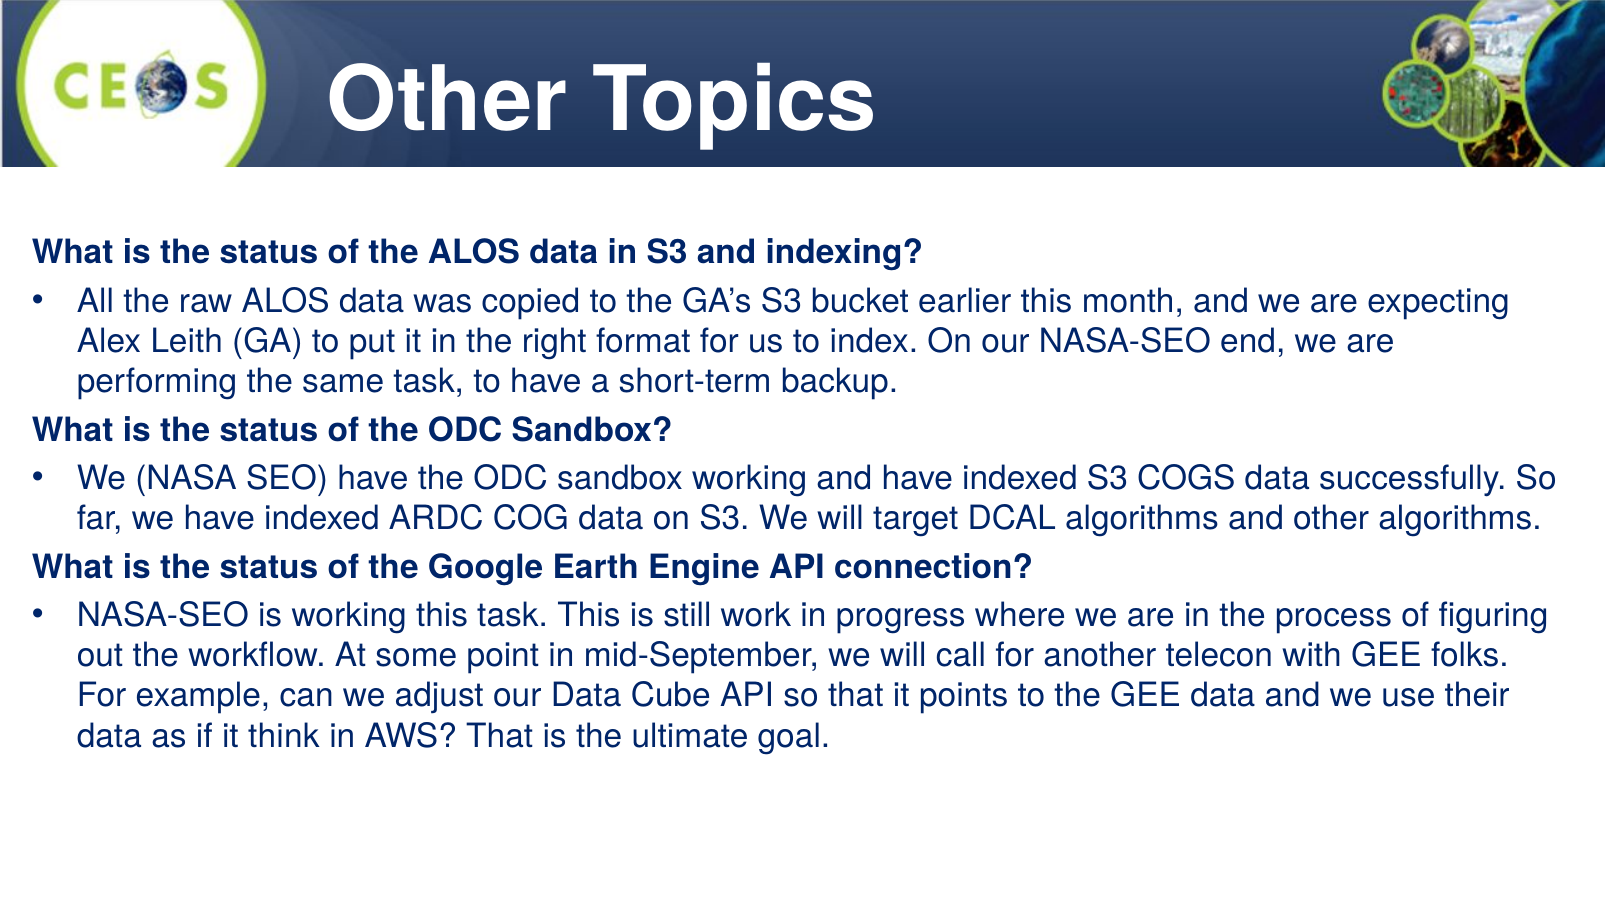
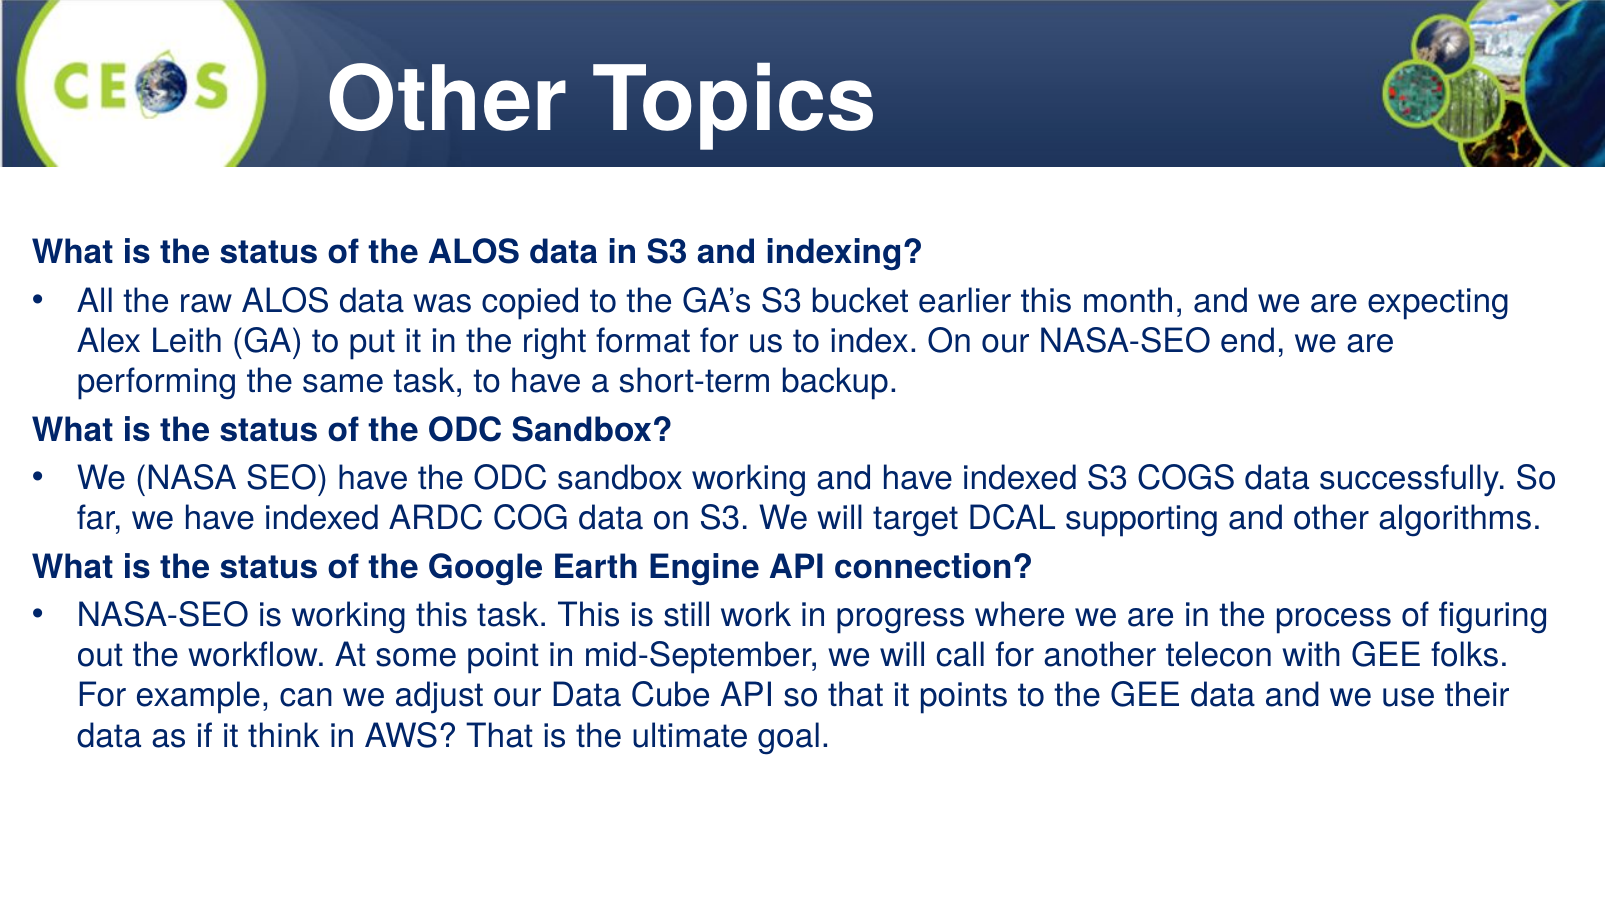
DCAL algorithms: algorithms -> supporting (1142, 519)
